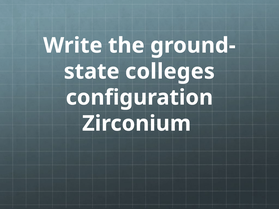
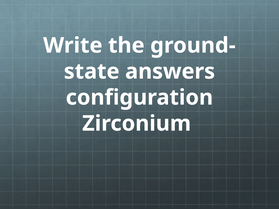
colleges: colleges -> answers (170, 72)
